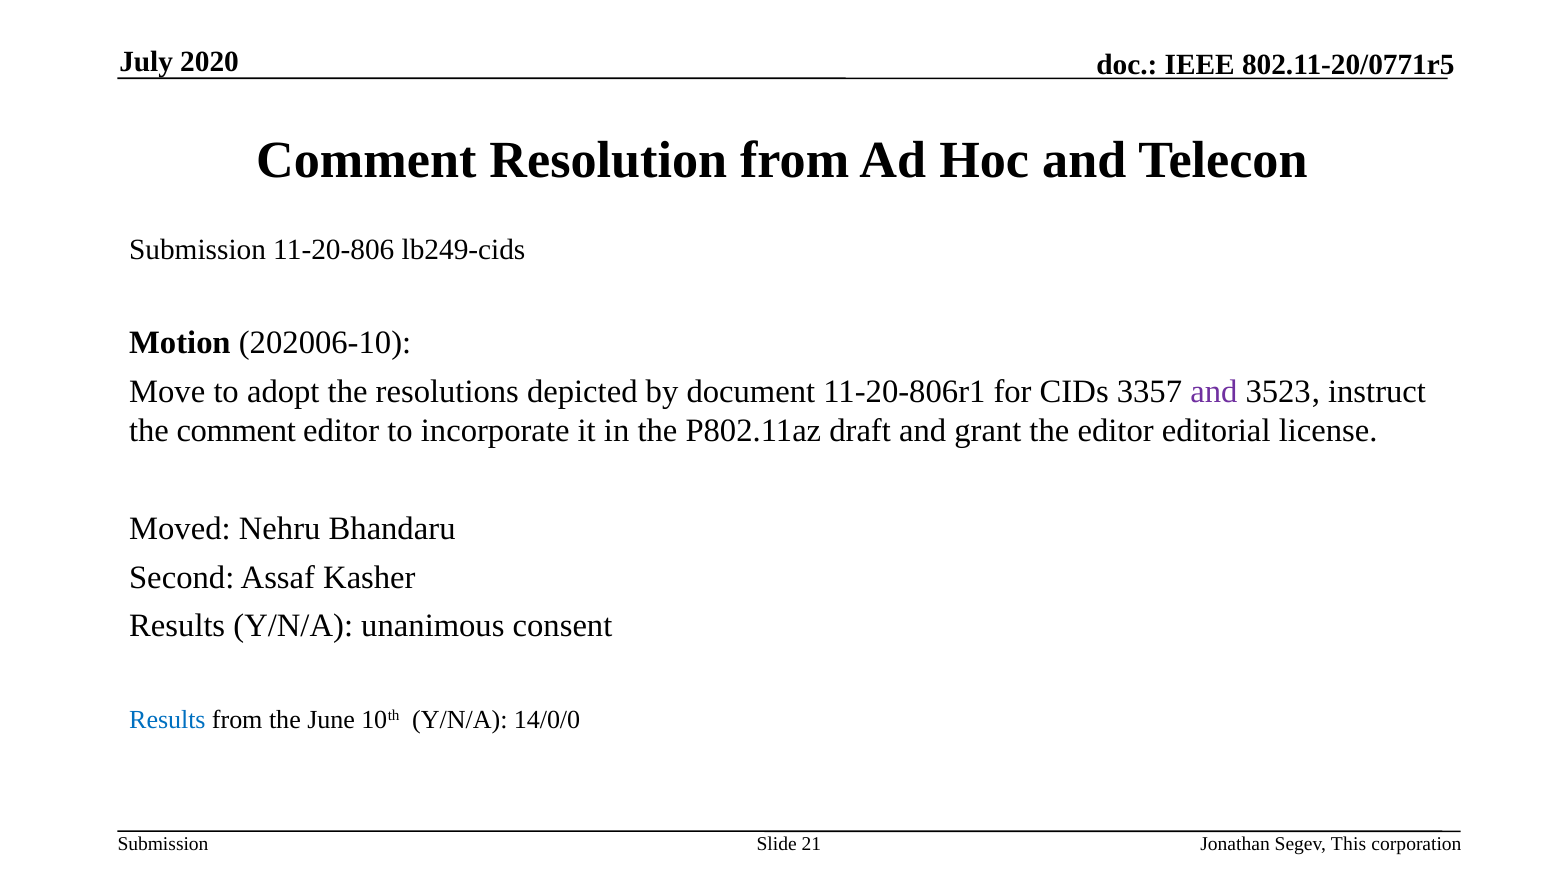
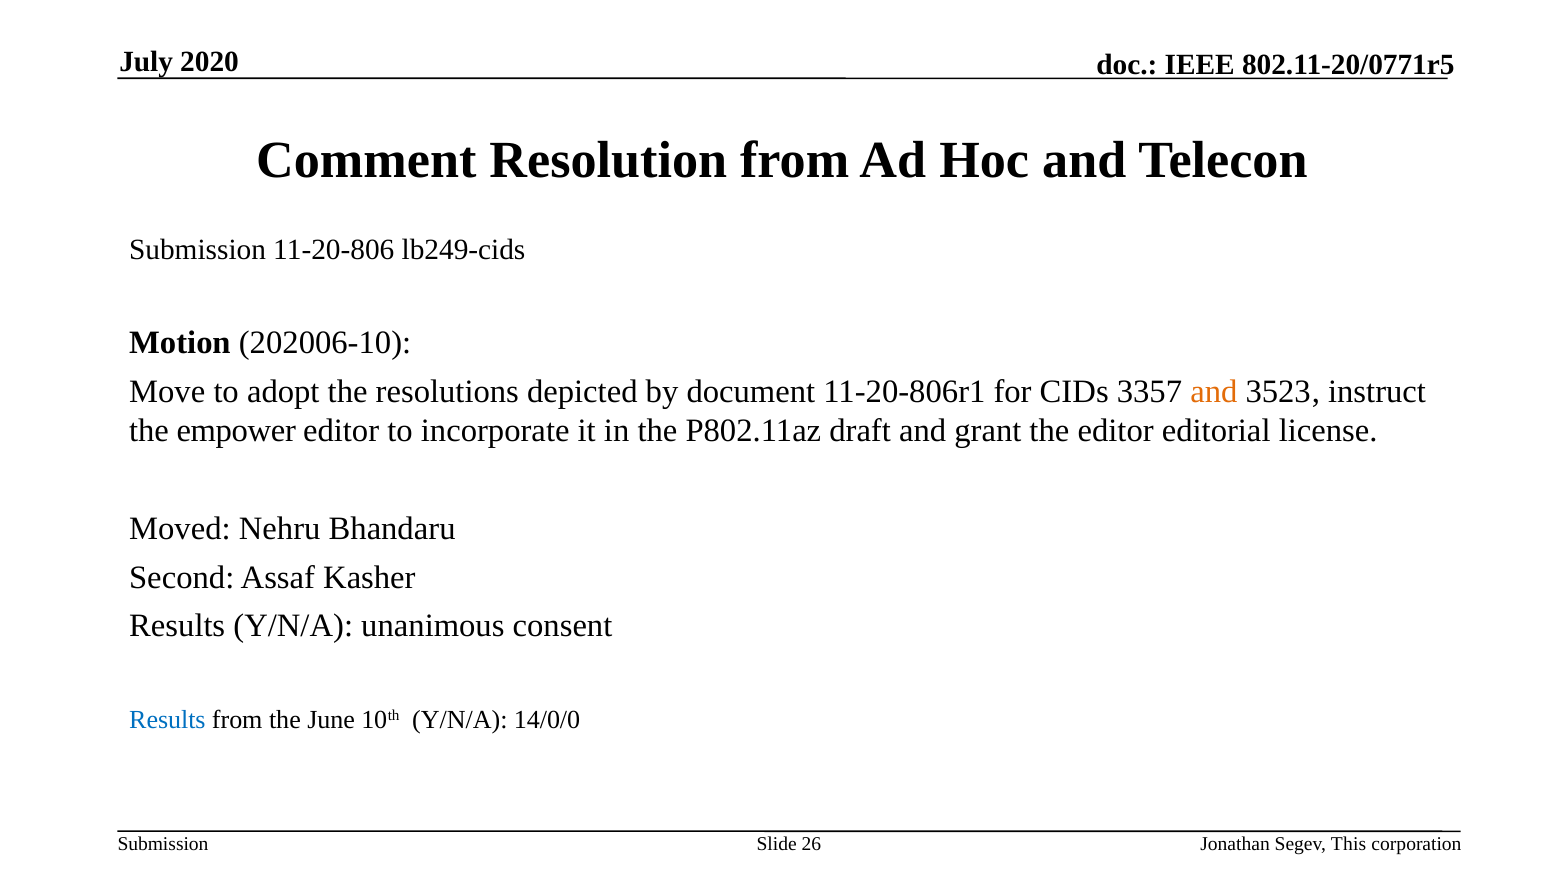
and colour: purple -> orange (1214, 391)
the comment: comment -> empower (236, 431)
21: 21 -> 26 (811, 844)
